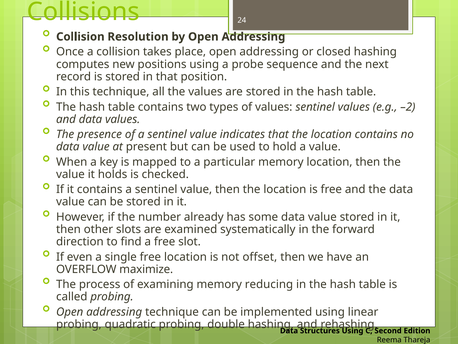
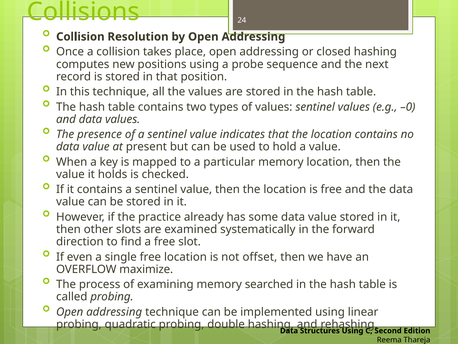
–2: –2 -> –0 (408, 107)
number: number -> practice (160, 217)
reducing: reducing -> searched (269, 284)
